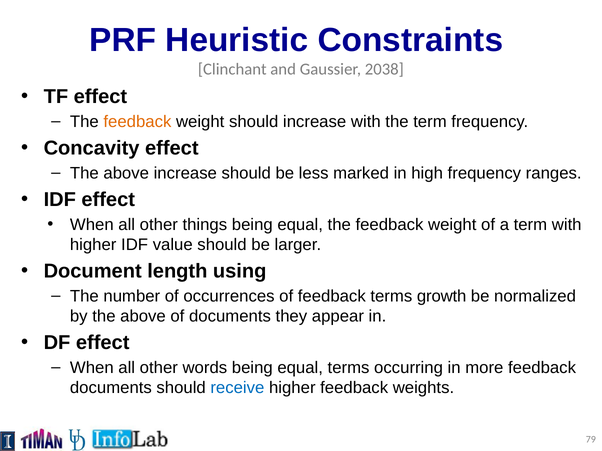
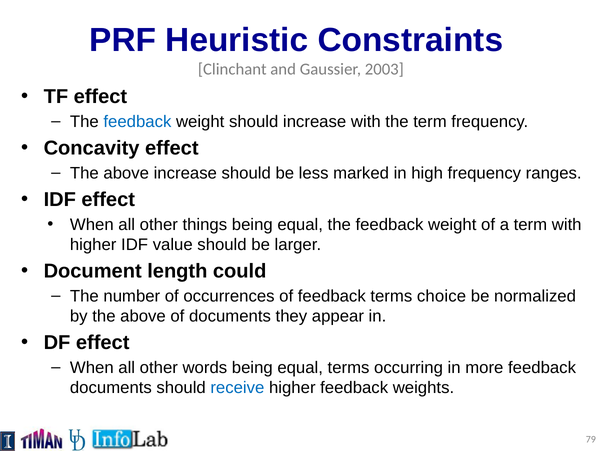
2038: 2038 -> 2003 (384, 69)
feedback colour: orange -> blue (137, 122)
using: using -> could (240, 271)
growth: growth -> choice (442, 296)
